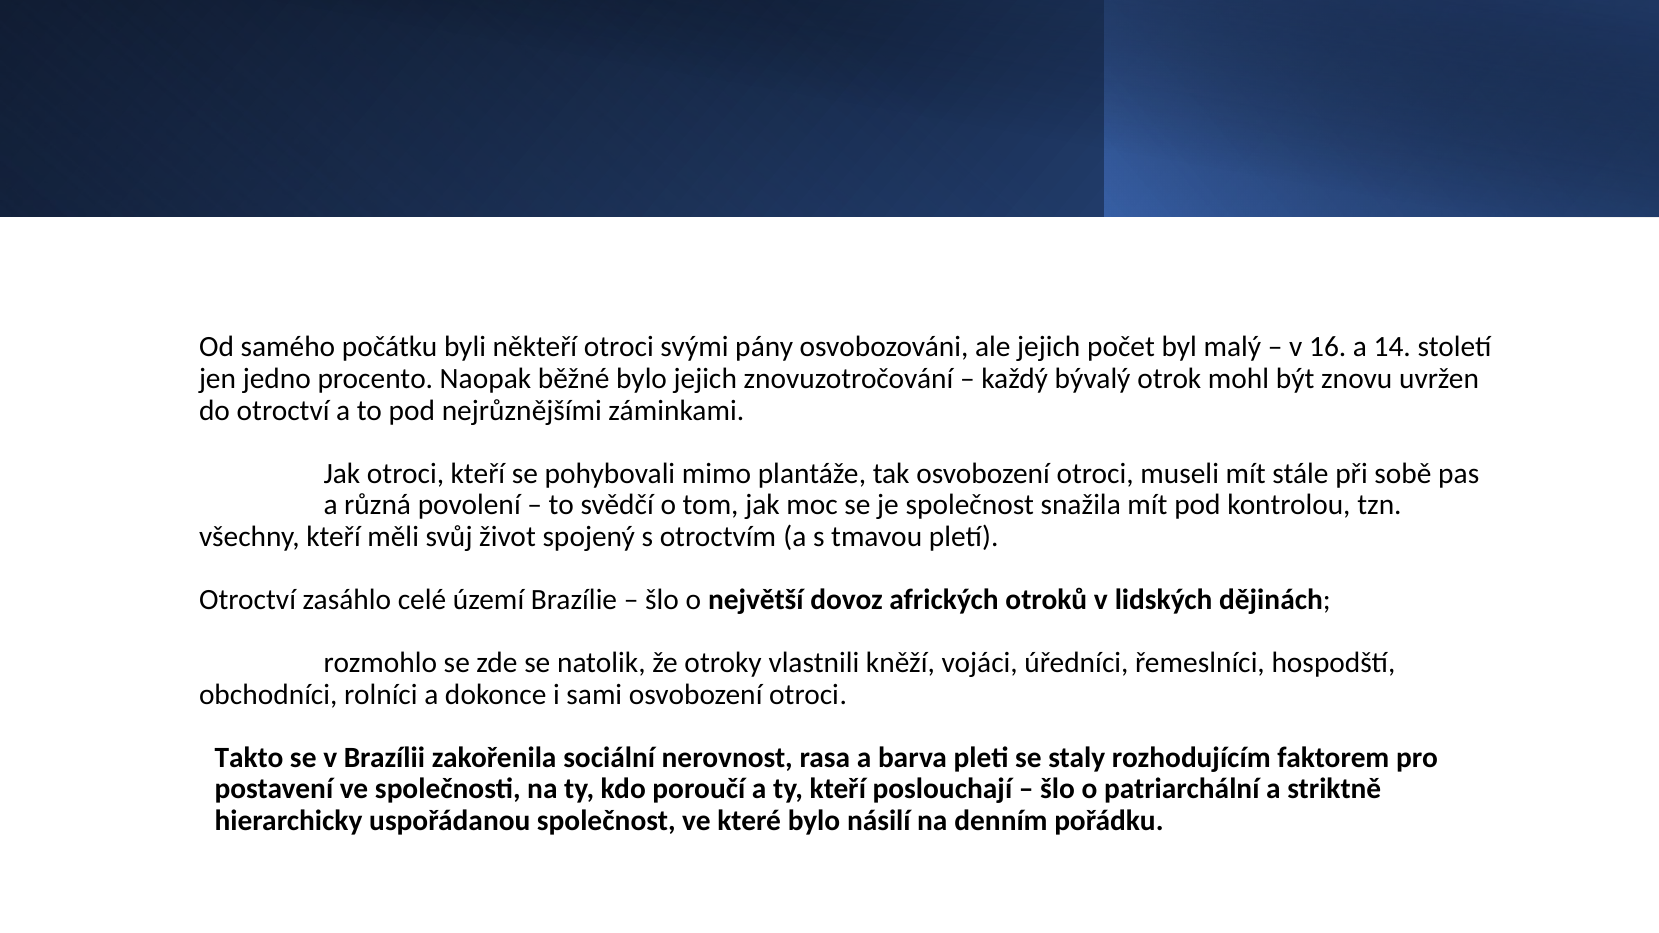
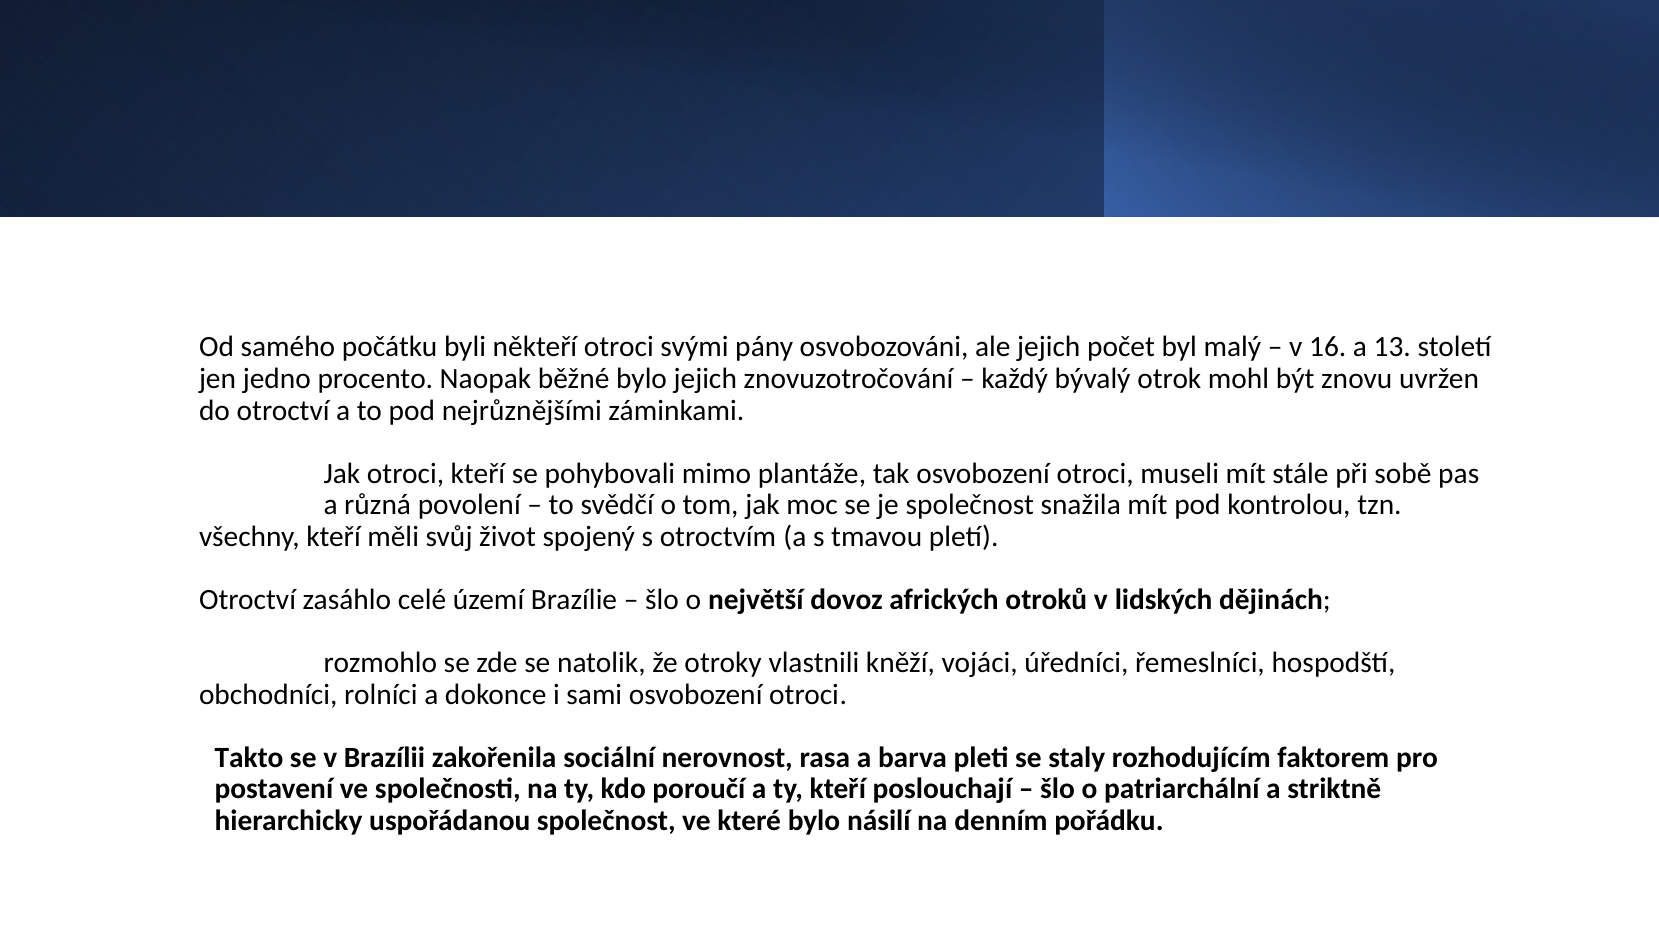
14: 14 -> 13 (1392, 347)
